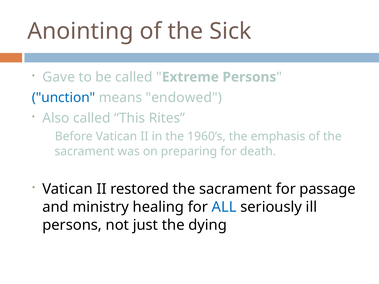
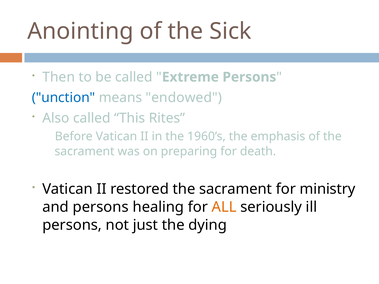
Gave: Gave -> Then (59, 77)
passage: passage -> ministry (328, 189)
and ministry: ministry -> persons (101, 207)
ALL colour: blue -> orange (224, 207)
